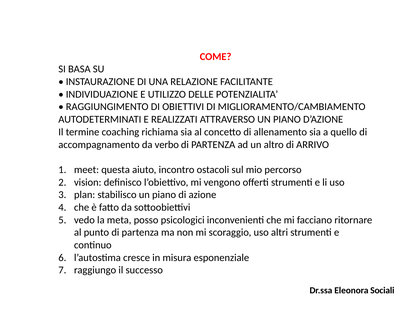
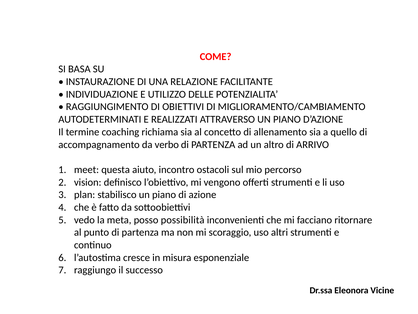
psicologici: psicologici -> possibilità (183, 220)
Sociali: Sociali -> Vicine (382, 290)
